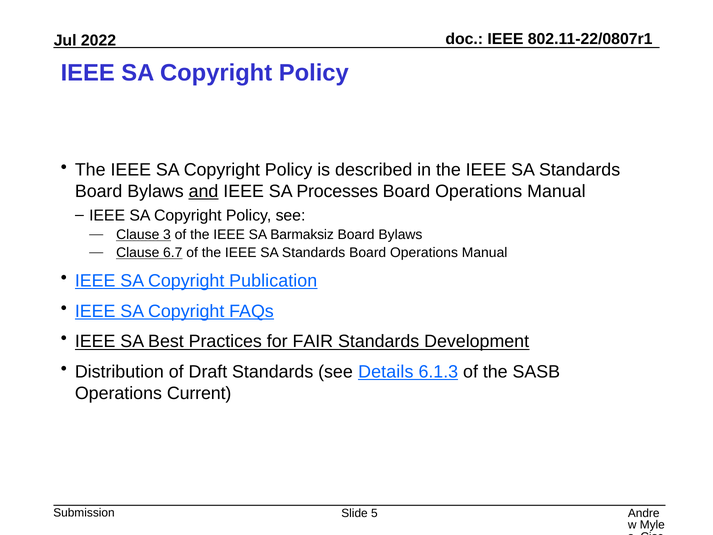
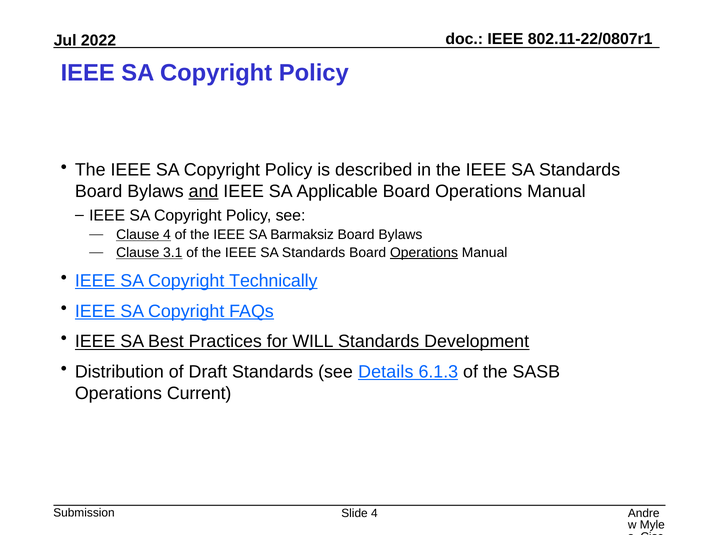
Processes: Processes -> Applicable (337, 191)
Clause 3: 3 -> 4 (167, 234)
6.7: 6.7 -> 3.1 (173, 252)
Operations underline: none -> present (424, 252)
Publication: Publication -> Technically (273, 281)
FAIR: FAIR -> WILL (313, 341)
Slide 5: 5 -> 4 (374, 513)
